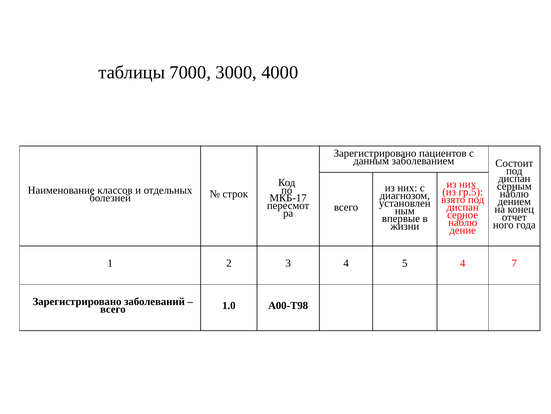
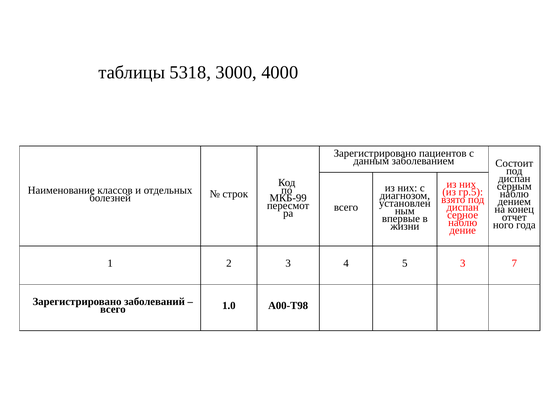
7000: 7000 -> 5318 (190, 72)
МКБ-17: МКБ-17 -> МКБ-99 (288, 198)
5 4: 4 -> 3 (463, 263)
